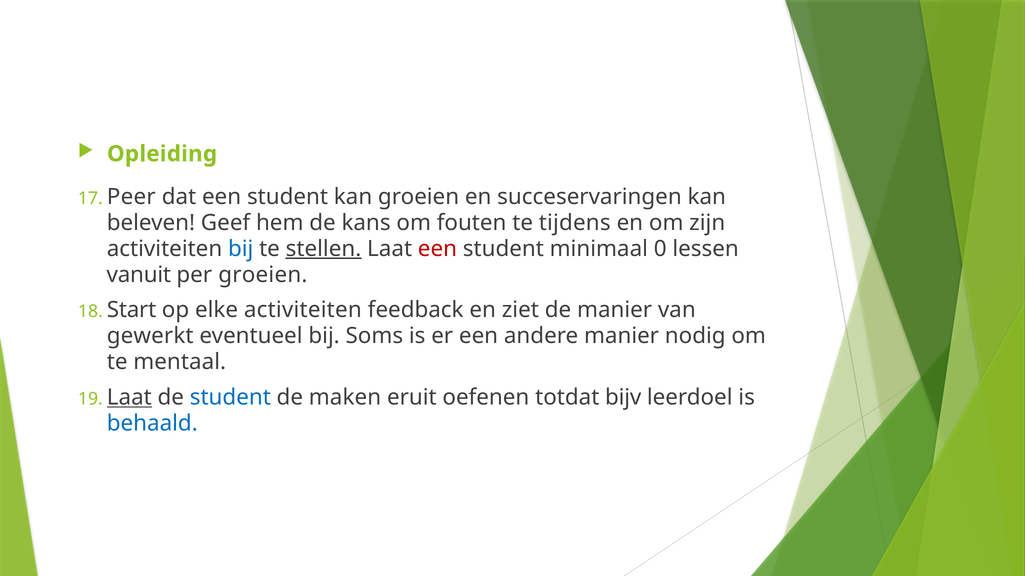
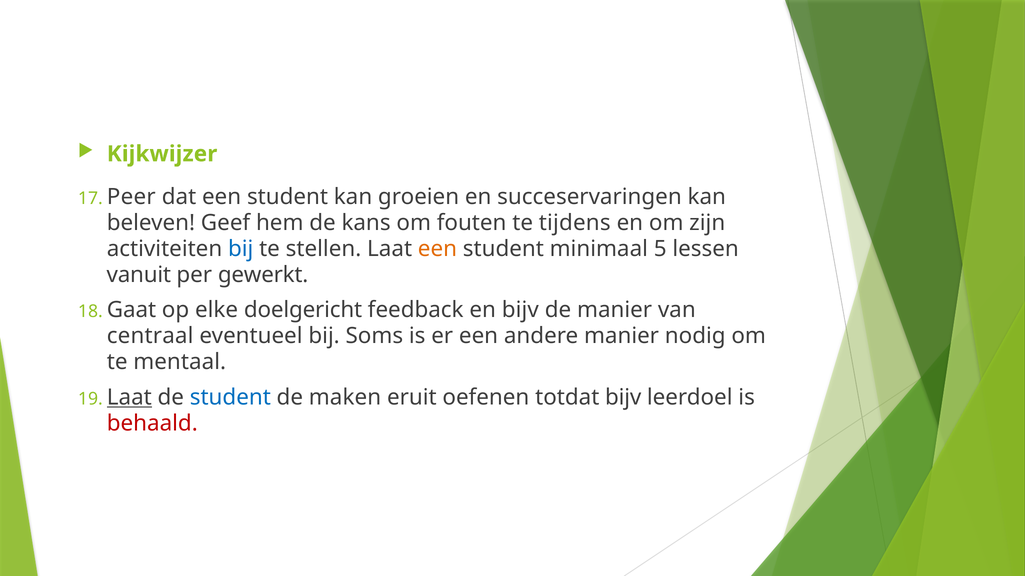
Opleiding: Opleiding -> Kijkwijzer (162, 154)
stellen underline: present -> none (323, 249)
een colour: red -> orange (437, 249)
0: 0 -> 5 (660, 249)
per groeien: groeien -> gewerkt (263, 275)
Start: Start -> Gaat (131, 310)
elke activiteiten: activiteiten -> doelgericht (303, 310)
en ziet: ziet -> bijv (520, 310)
gewerkt: gewerkt -> centraal (150, 336)
behaald colour: blue -> red (152, 424)
